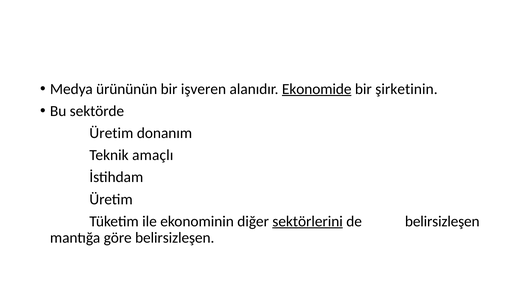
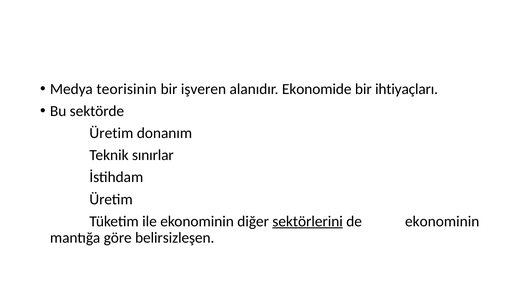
ürününün: ürününün -> teorisinin (127, 89)
Ekonomide underline: present -> none (317, 89)
şirketinin: şirketinin -> ihtiyaçları (407, 89)
amaçlı: amaçlı -> sınırlar (153, 155)
de belirsizleşen: belirsizleşen -> ekonominin (442, 221)
